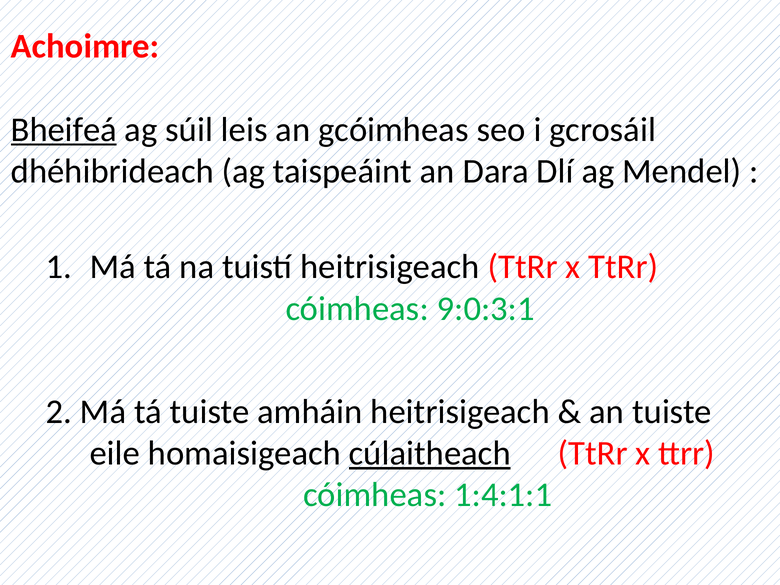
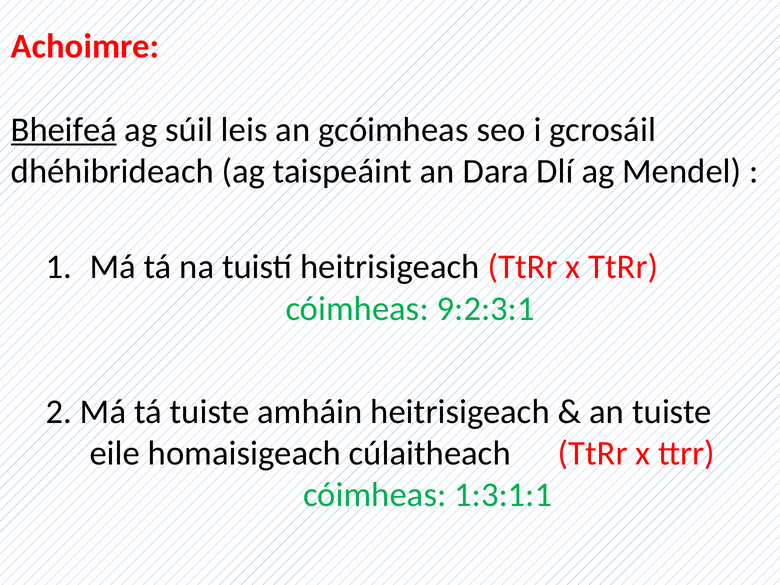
9:0:3:1: 9:0:3:1 -> 9:2:3:1 (486, 309)
cúlaitheach underline: present -> none (430, 453)
1:4:1:1: 1:4:1:1 -> 1:3:1:1 (503, 495)
